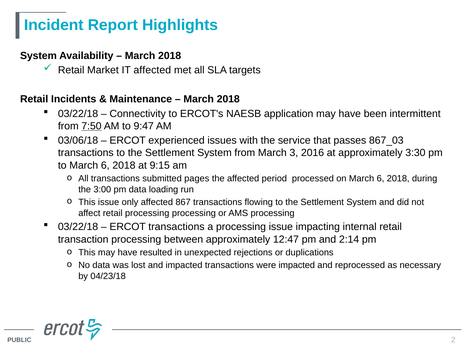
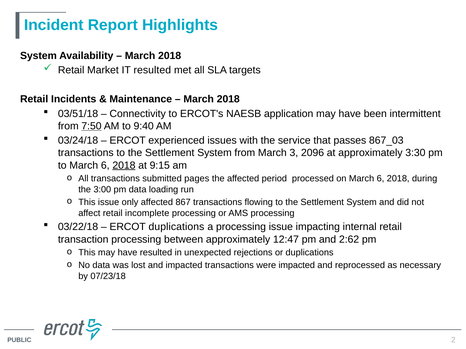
IT affected: affected -> resulted (152, 70)
03/22/18: 03/22/18 -> 03/51/18 (78, 114)
9:47: 9:47 -> 9:40 (144, 126)
03/06/18: 03/06/18 -> 03/24/18 (78, 141)
2016: 2016 -> 2096 (313, 153)
2018 underline: none -> present (124, 166)
retail processing: processing -> incomplete (147, 213)
ERCOT transactions: transactions -> duplications (176, 227)
2:14: 2:14 -> 2:62 (349, 240)
04/23/18: 04/23/18 -> 07/23/18 (108, 277)
